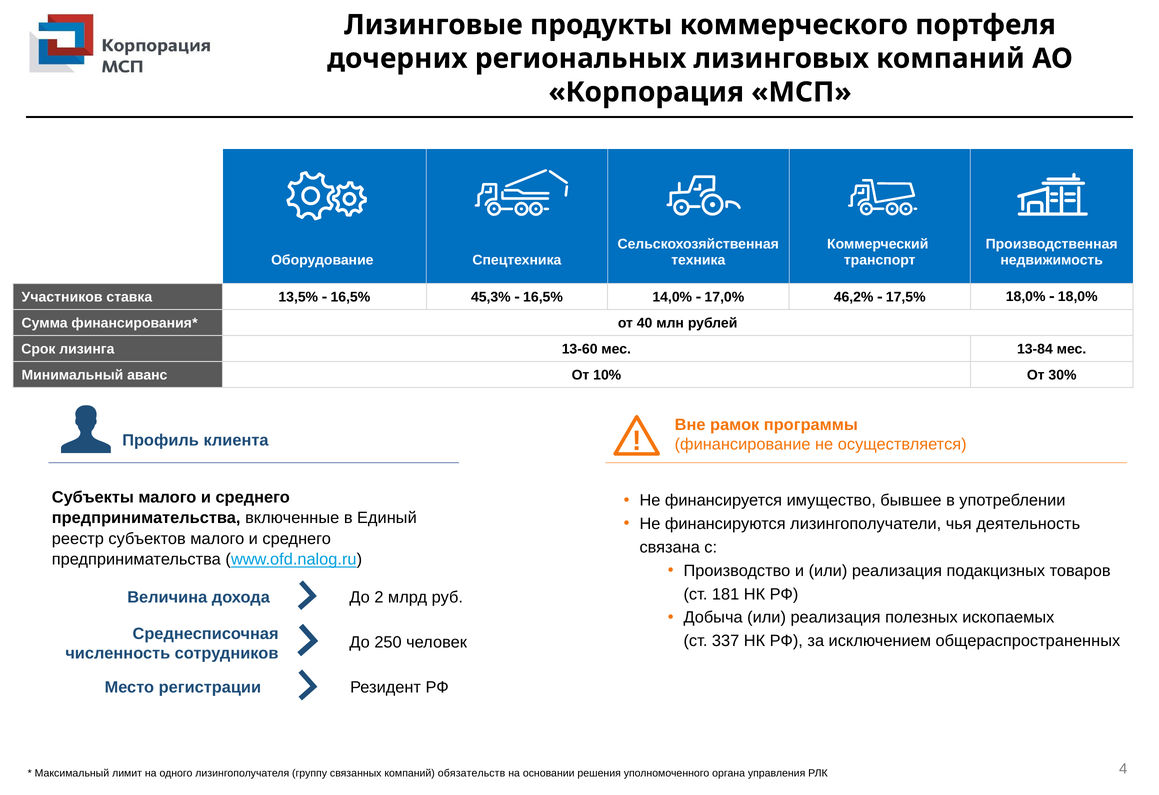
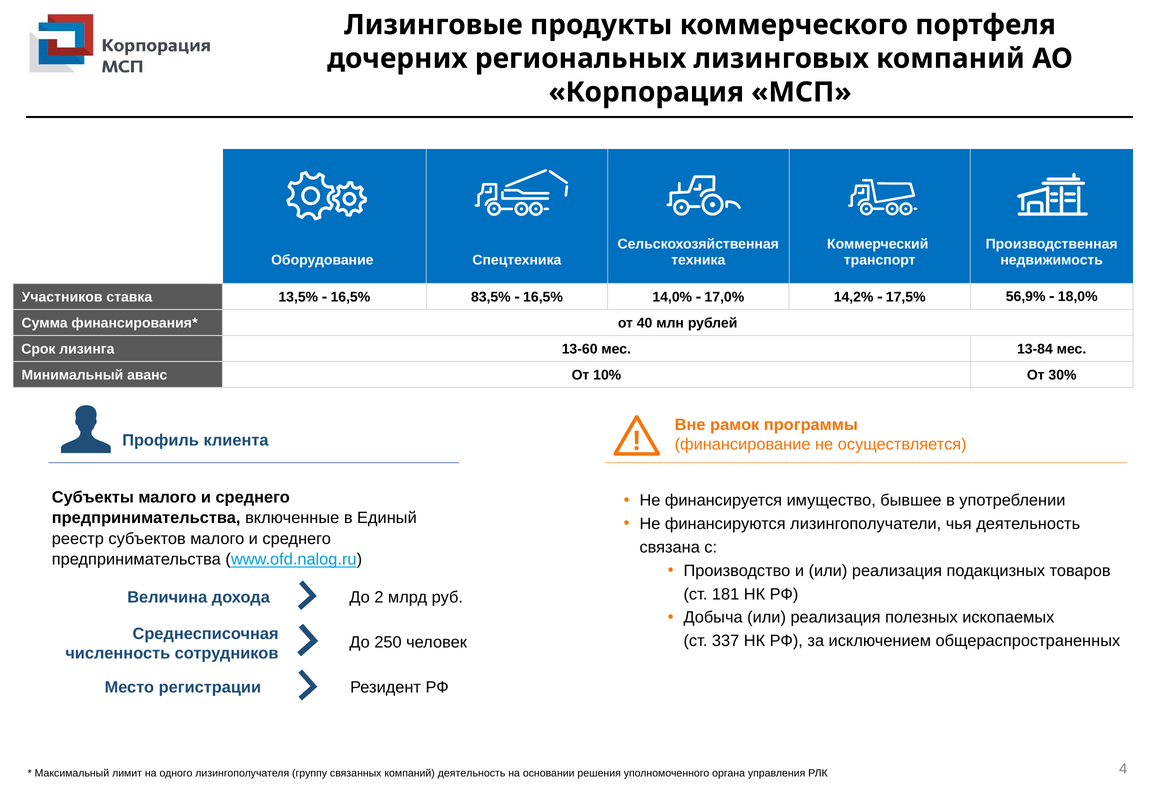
45,3%: 45,3% -> 83,5% (491, 297)
46,2%: 46,2% -> 14,2% (854, 297)
17,5% 18,0%: 18,0% -> 56,9% (1026, 296)
компаний обязательств: обязательств -> деятельность (472, 773)
